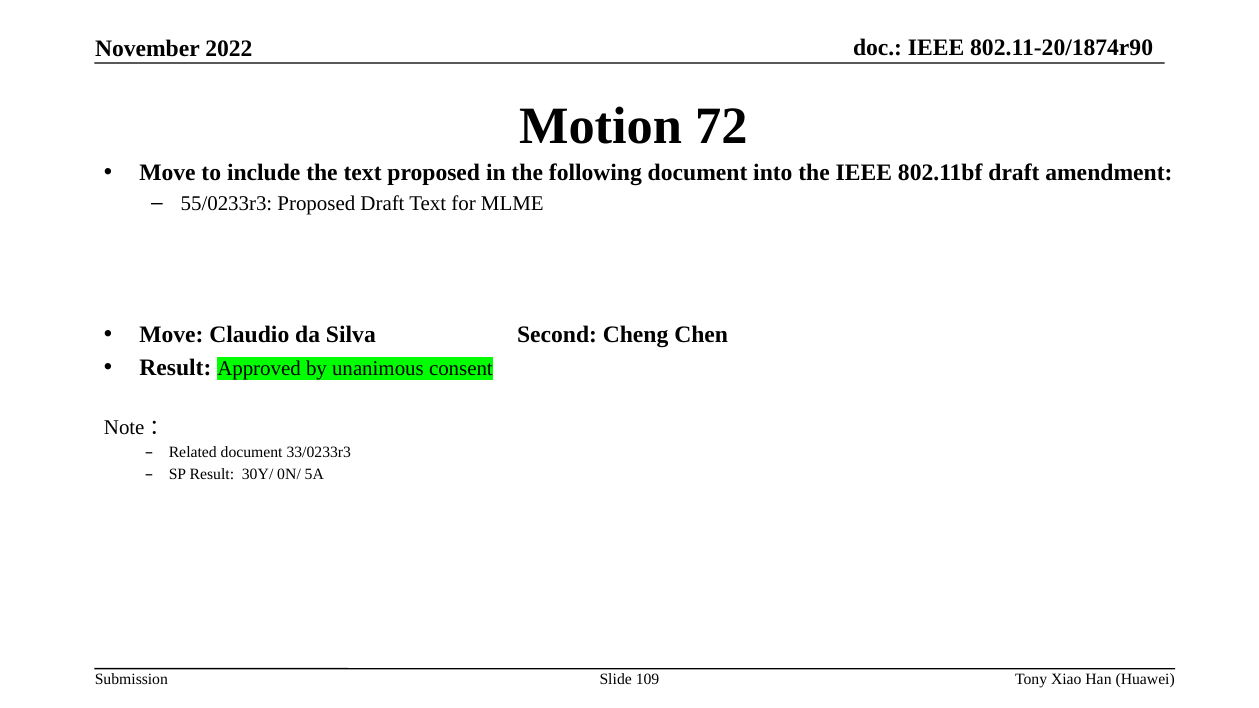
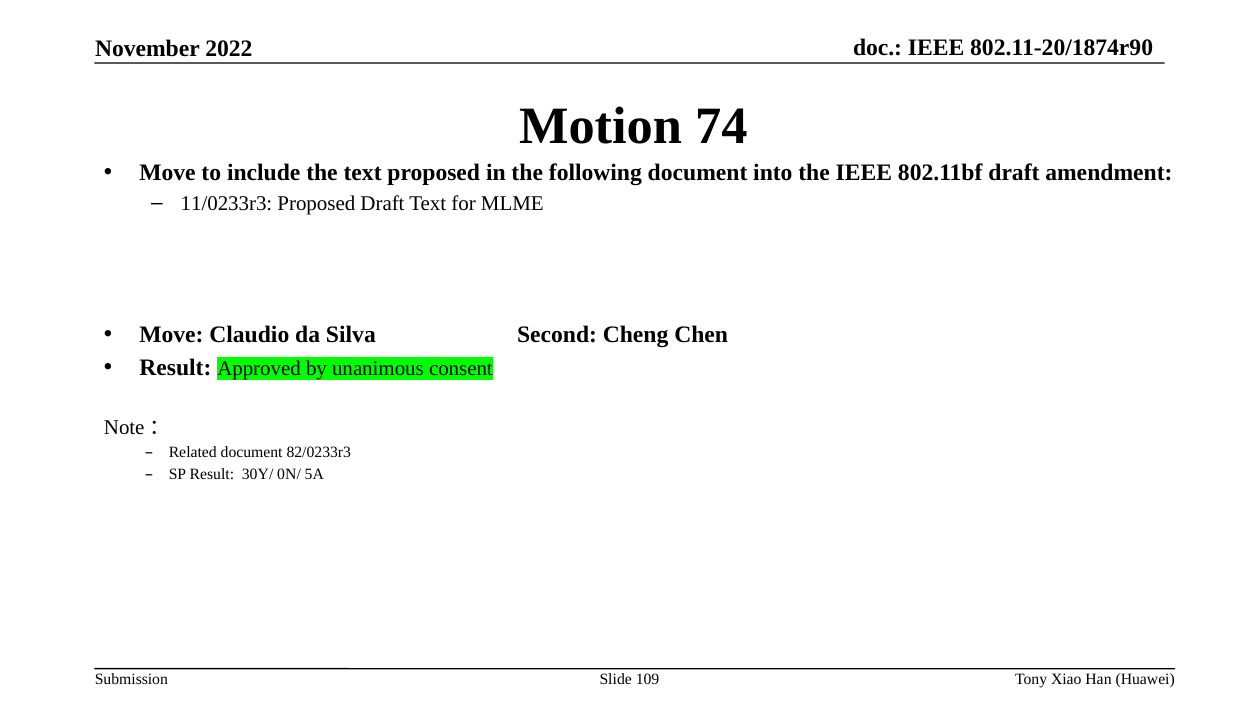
72: 72 -> 74 (721, 126)
55/0233r3: 55/0233r3 -> 11/0233r3 (226, 204)
33/0233r3: 33/0233r3 -> 82/0233r3 (319, 453)
